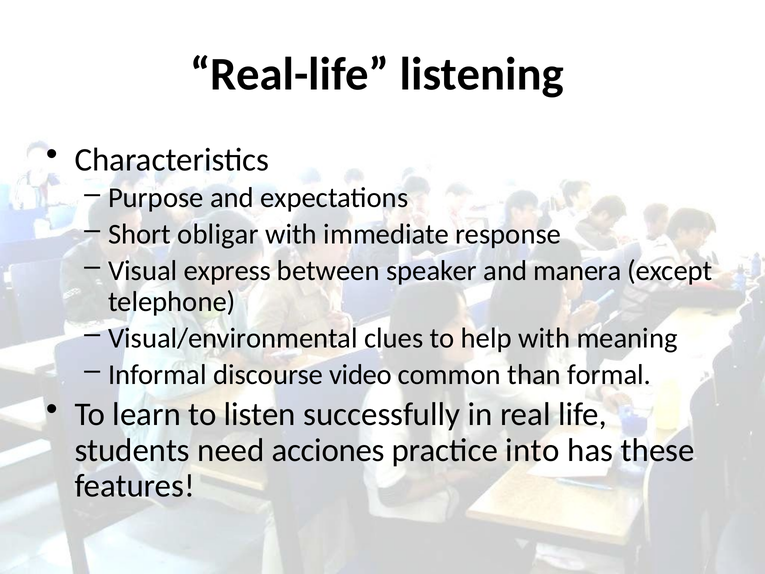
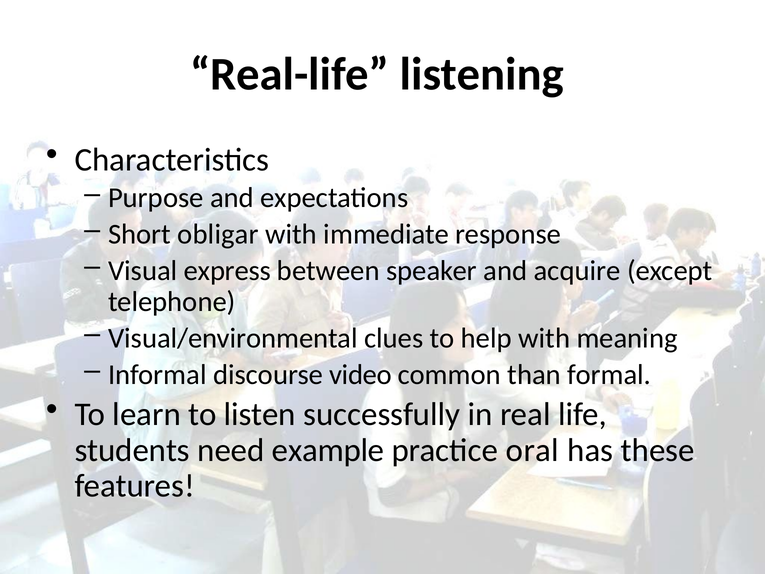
manera: manera -> acquire (577, 271)
acciones: acciones -> example (328, 450)
into: into -> oral (532, 450)
